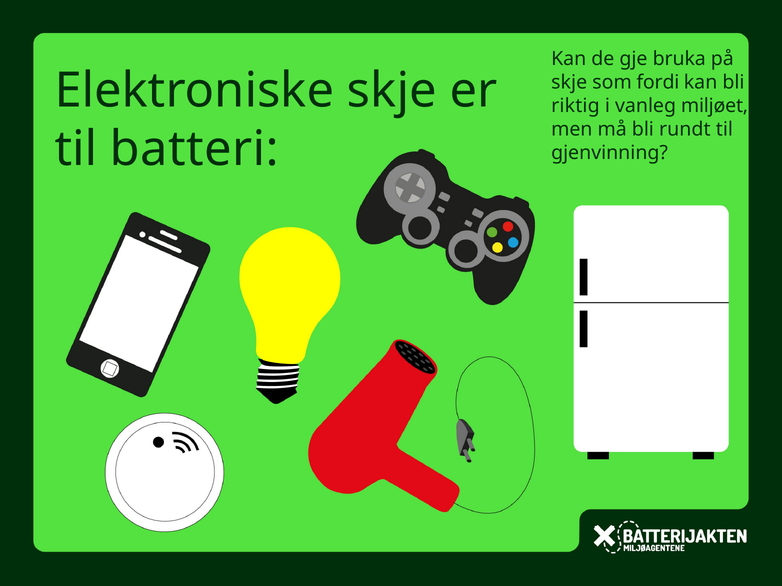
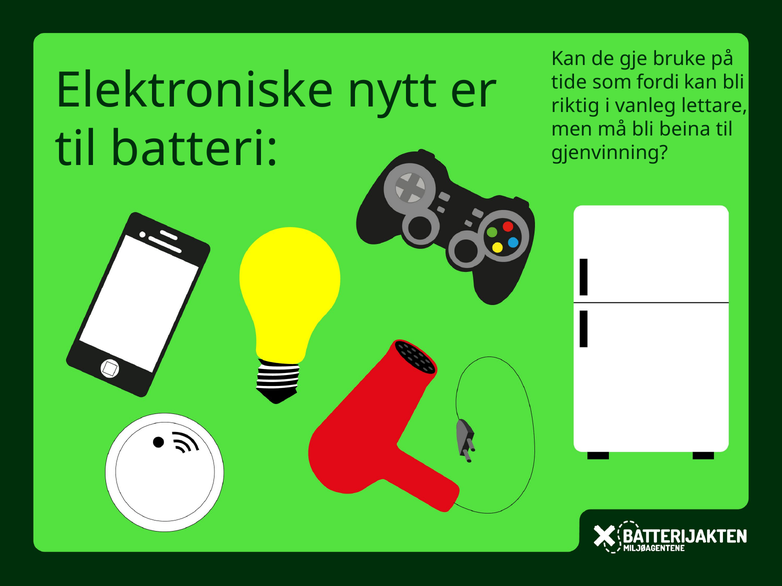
bruka: bruka -> bruke (679, 59)
Elektroniske skje: skje -> nytt (392, 90)
skje: skje -> tide (569, 82)
miljøet: miljøet -> lettare (714, 106)
rundt: rundt -> beina (685, 129)
